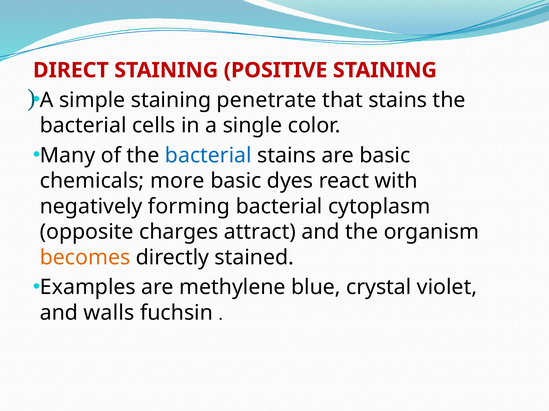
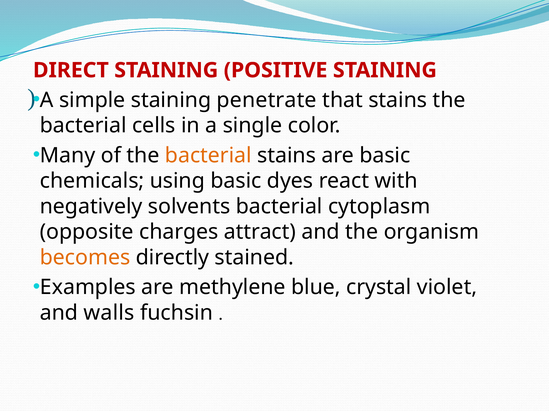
bacterial colour: blue -> orange (208, 156)
more: more -> using (177, 181)
forming: forming -> solvents (189, 207)
